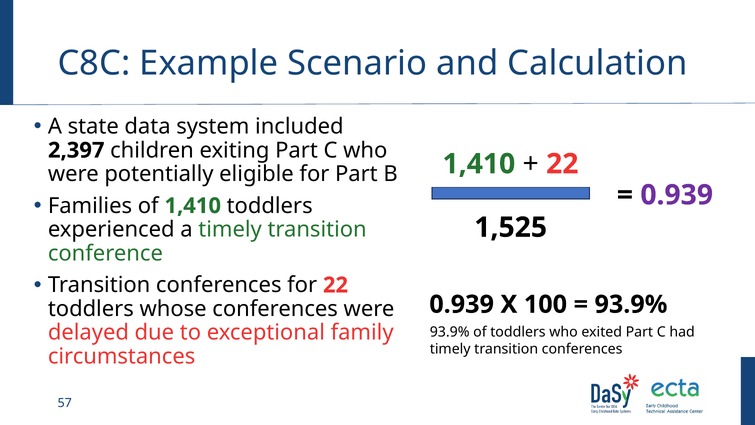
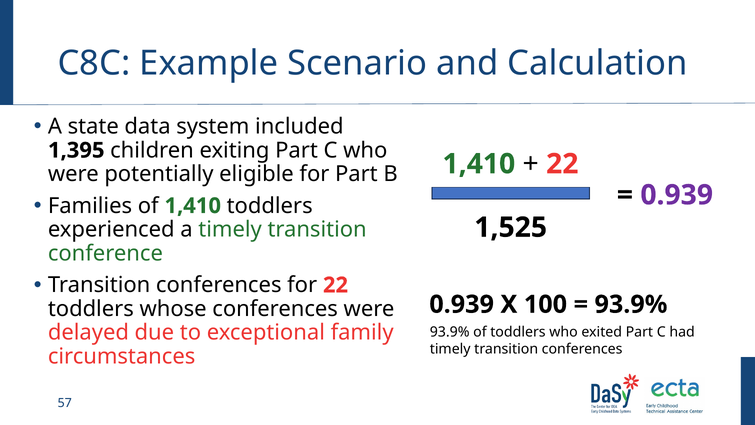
2,397: 2,397 -> 1,395 (76, 150)
